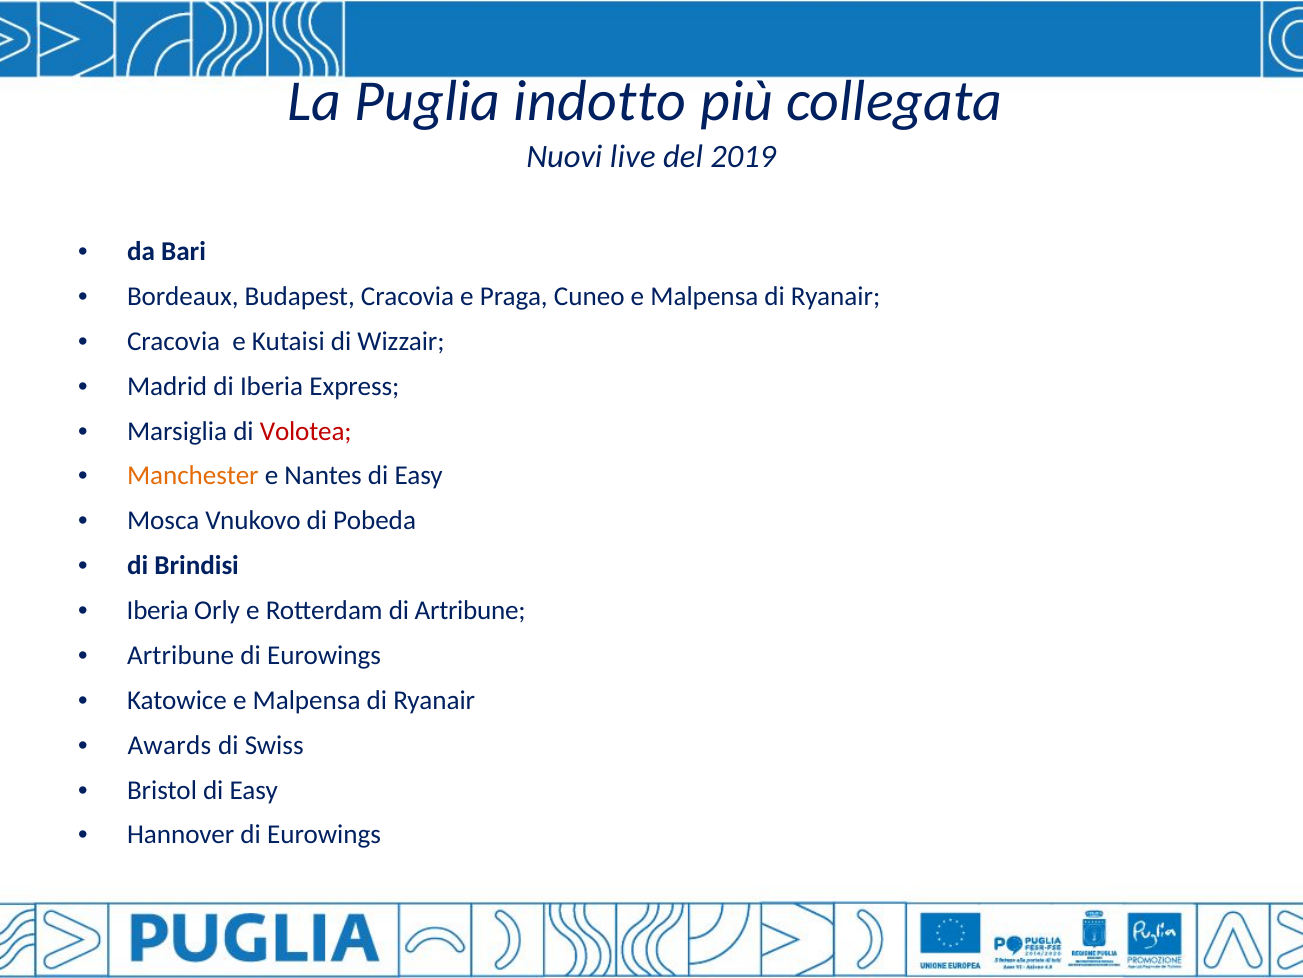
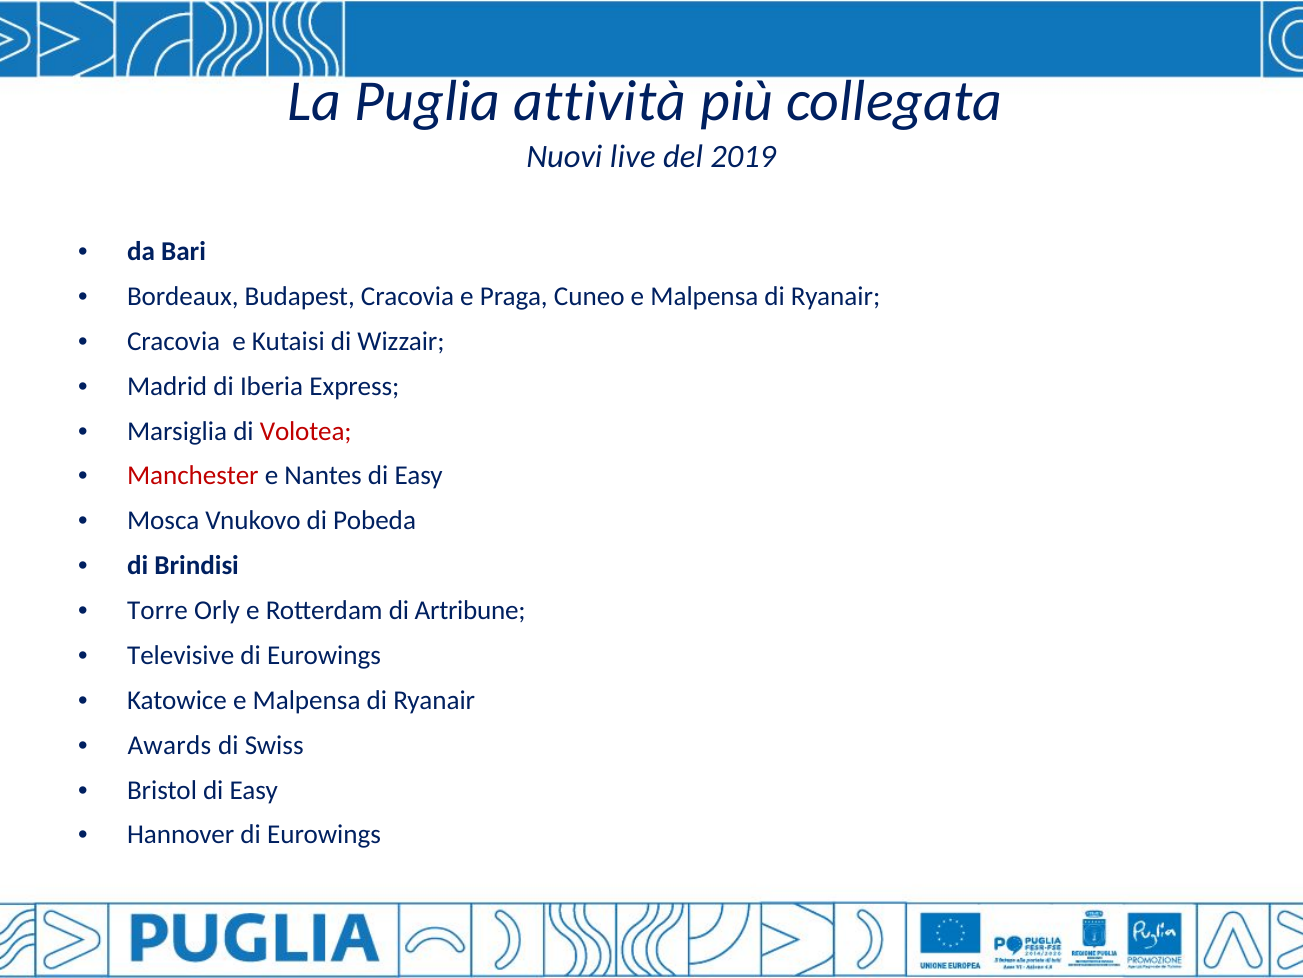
indotto: indotto -> attività (600, 101)
Manchester colour: orange -> red (193, 476)
Iberia: Iberia -> Torre (157, 610)
Artribune: Artribune -> Televisive (181, 655)
